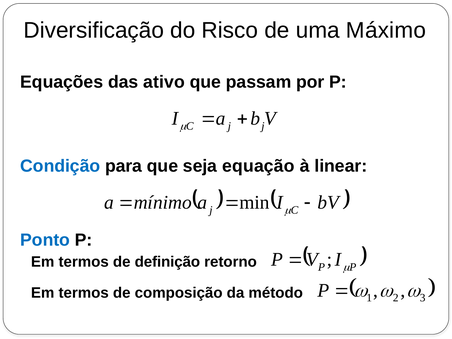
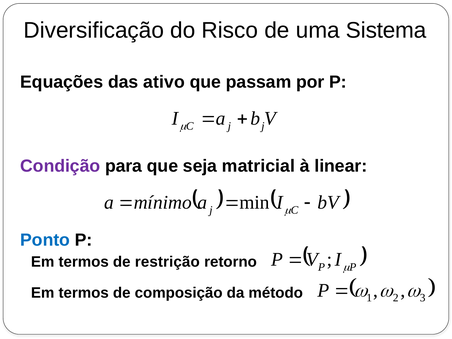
Máximo: Máximo -> Sistema (386, 30)
Condição colour: blue -> purple (60, 166)
equação: equação -> matricial (258, 166)
definição: definição -> restrição (167, 262)
